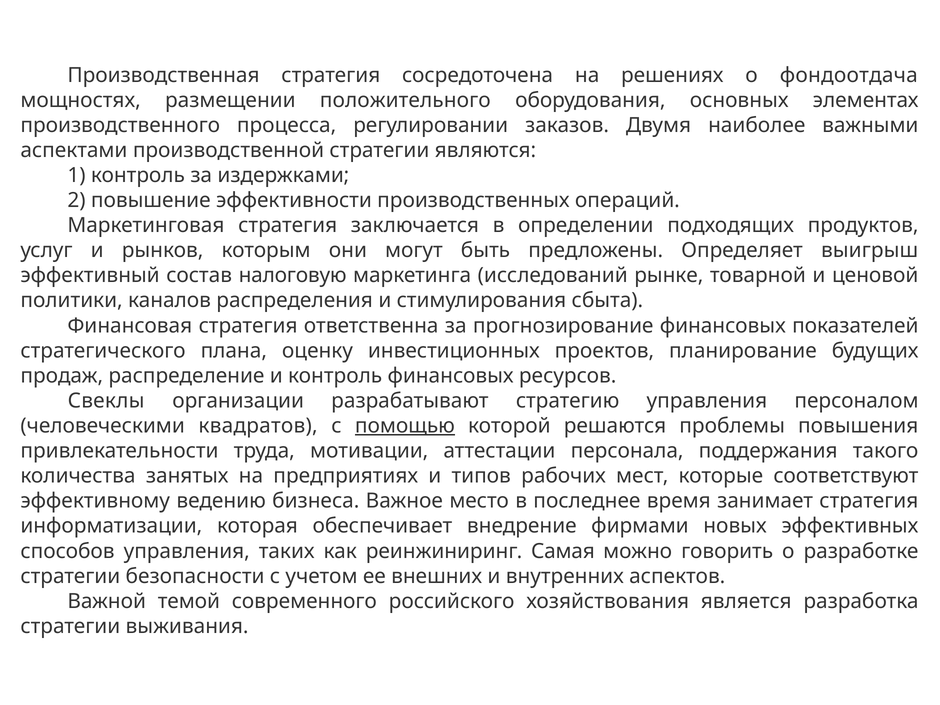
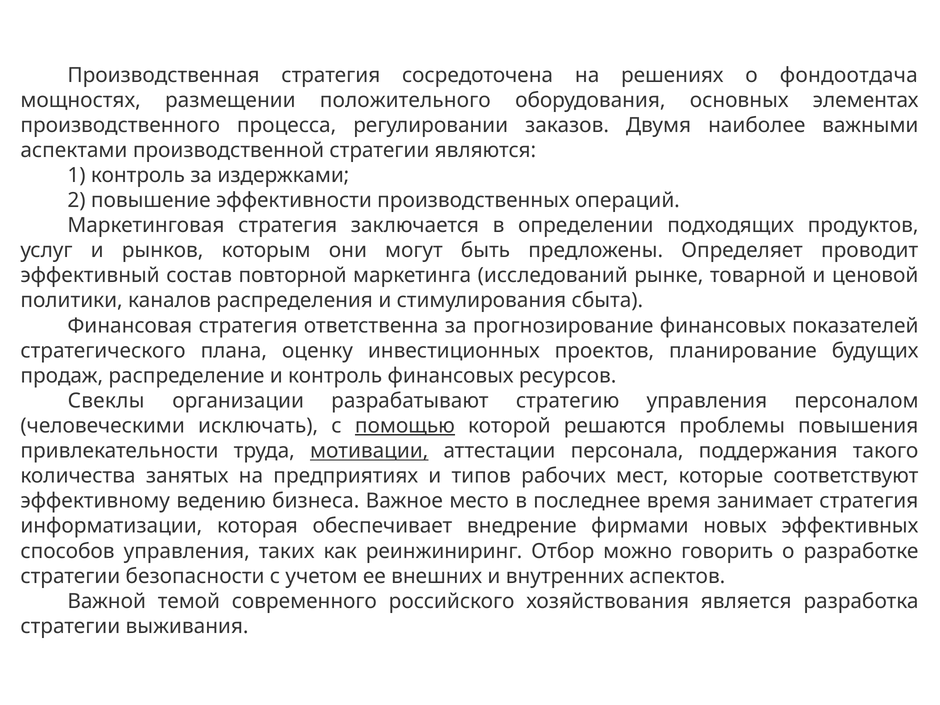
выигрыш: выигрыш -> проводит (870, 251)
налоговую: налоговую -> повторной (293, 276)
квадратов: квадратов -> исключать (258, 426)
мотивации underline: none -> present (369, 451)
Самая: Самая -> Отбор (563, 551)
